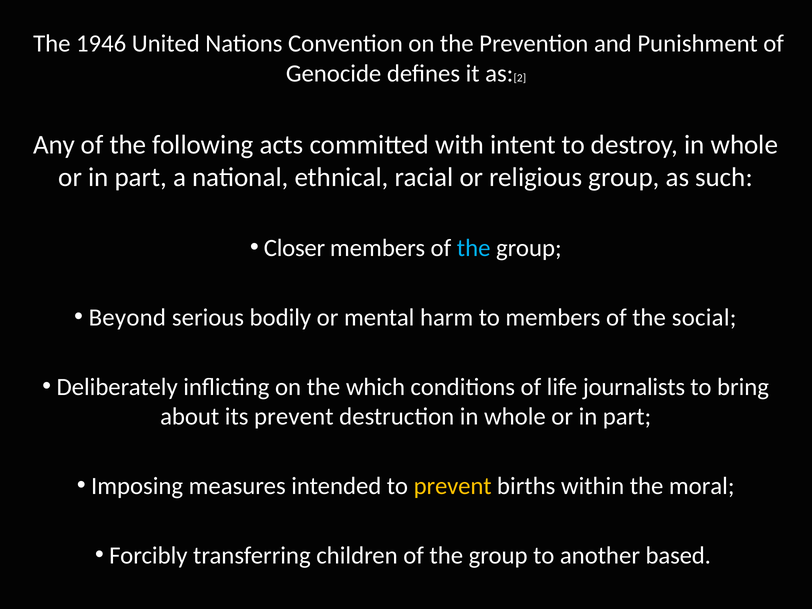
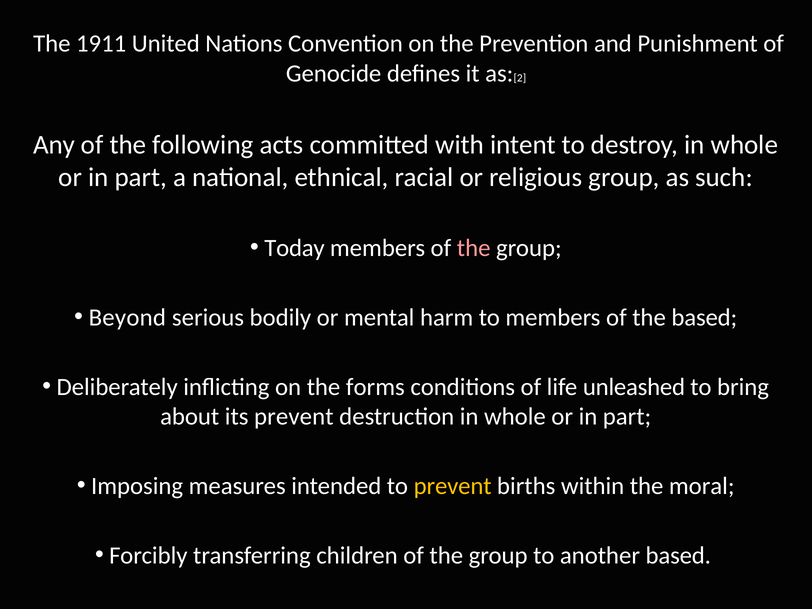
1946: 1946 -> 1911 (101, 44)
Closer: Closer -> Today (294, 248)
the colour: light blue -> pink (474, 248)
the social: social -> based (704, 318)
which: which -> forms (375, 387)
journalists: journalists -> unleashed (634, 387)
